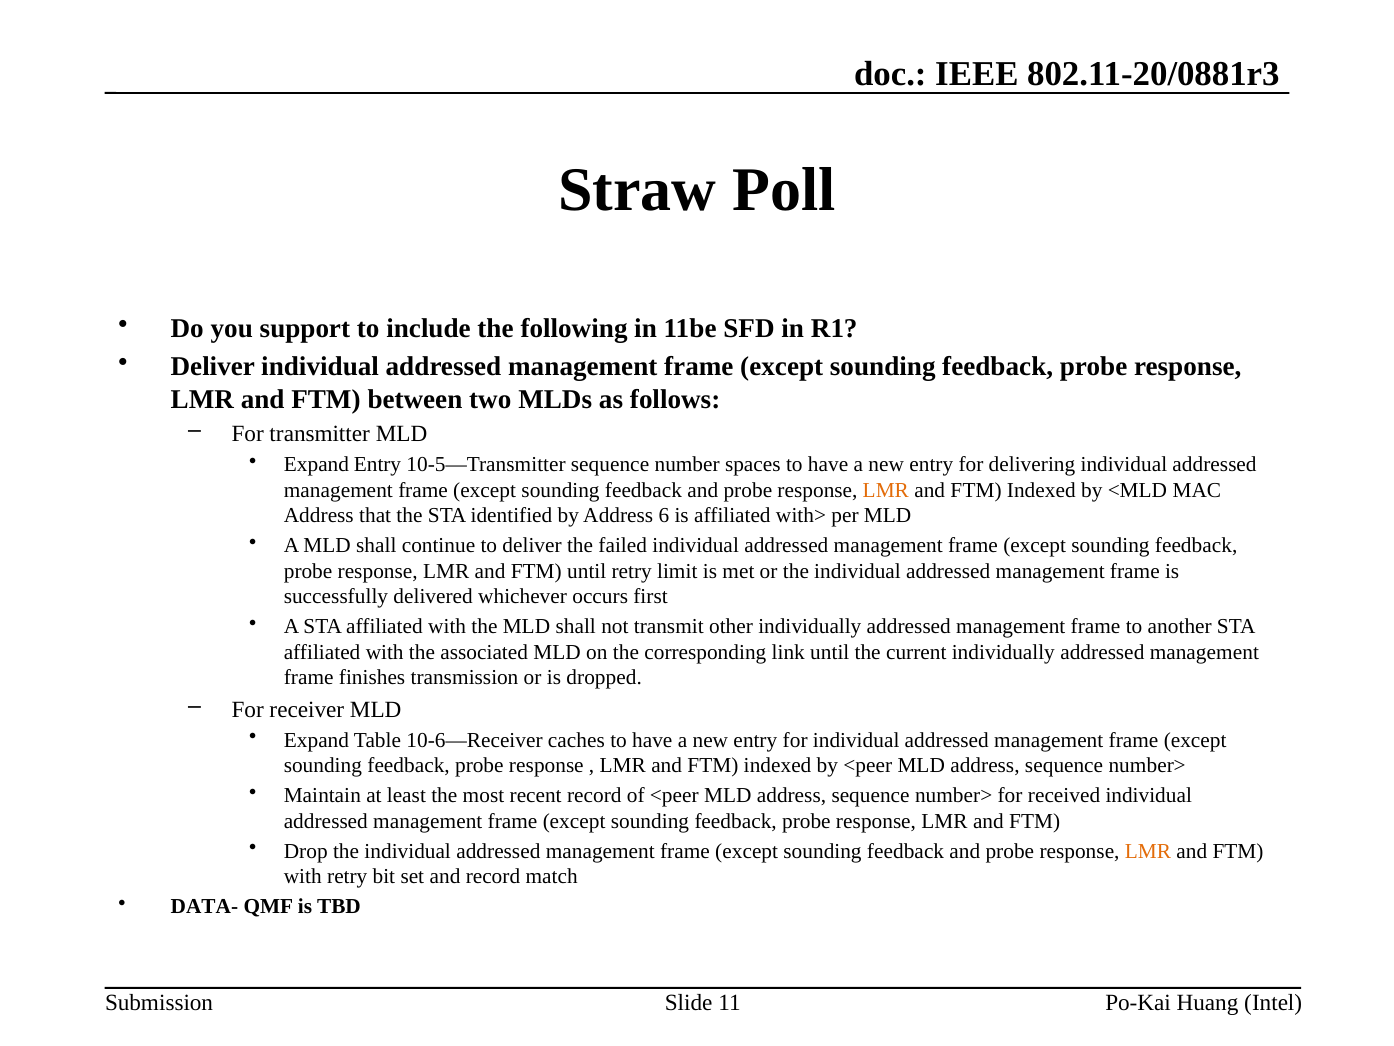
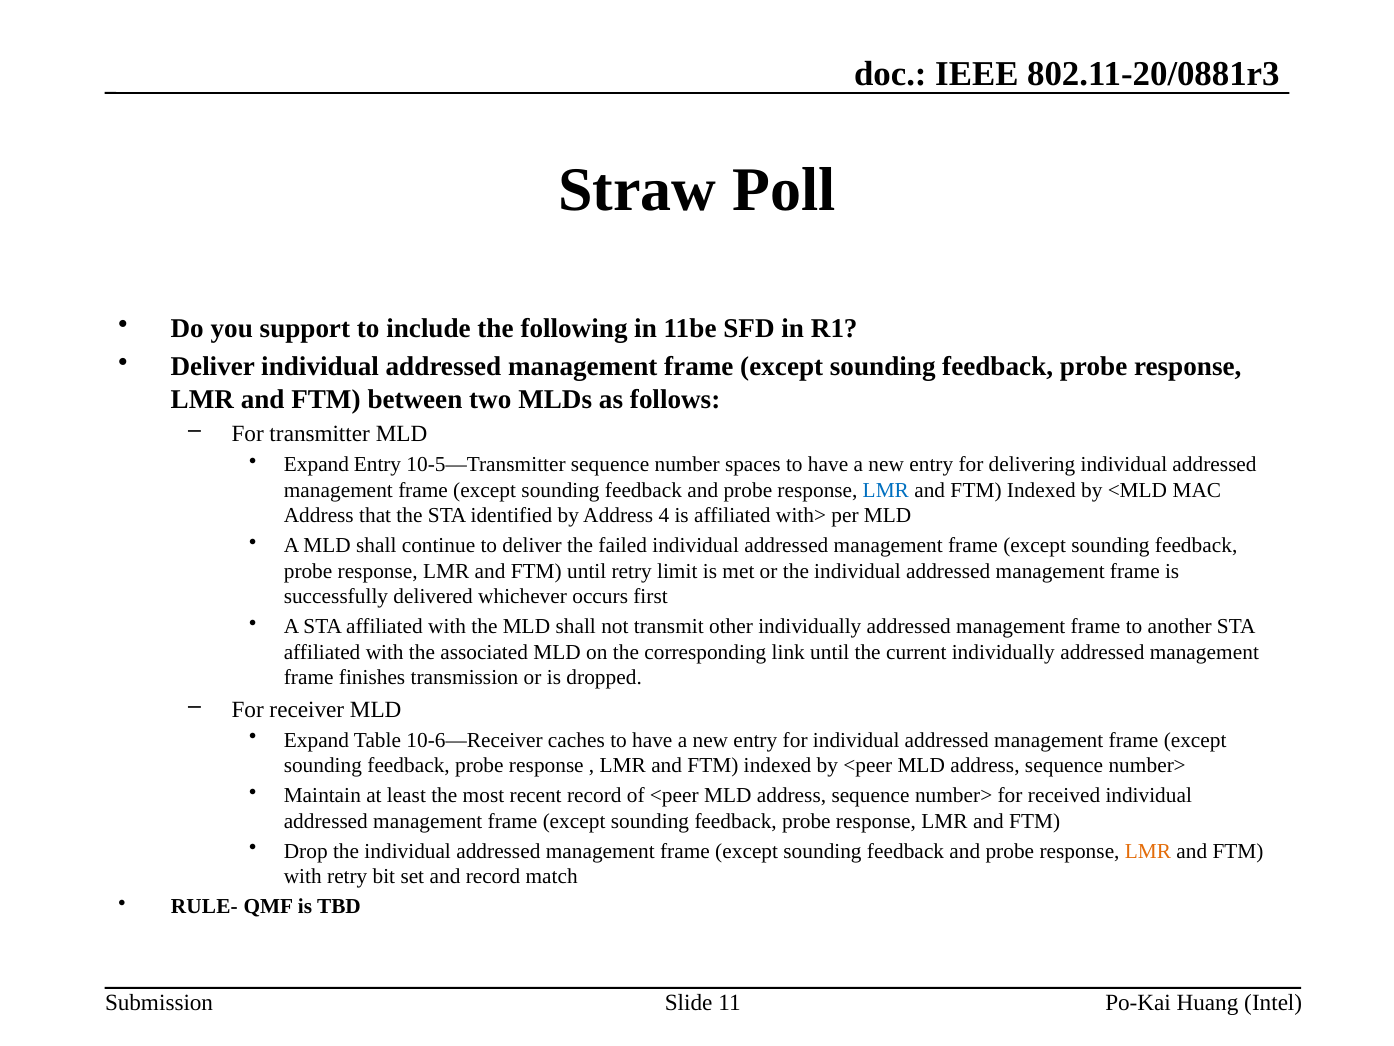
LMR colour: orange -> blue (886, 490)
6: 6 -> 4 (664, 516)
DATA-: DATA- -> RULE- (204, 906)
